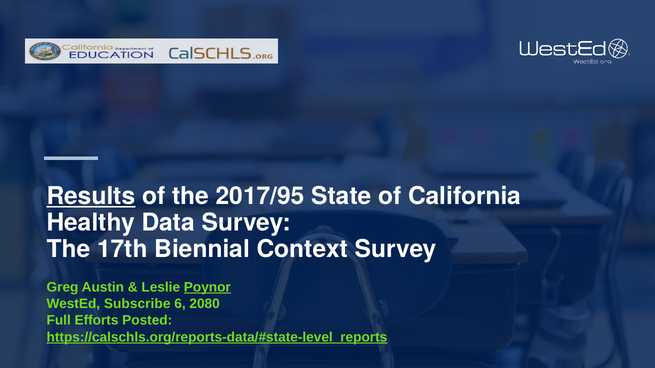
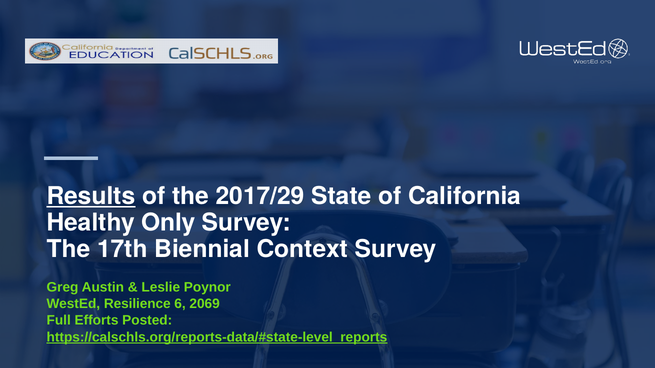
2017/95: 2017/95 -> 2017/29 (260, 196)
Data: Data -> Only (168, 223)
Poynor underline: present -> none (207, 287)
Subscribe: Subscribe -> Resilience (137, 304)
2080: 2080 -> 2069 (205, 304)
